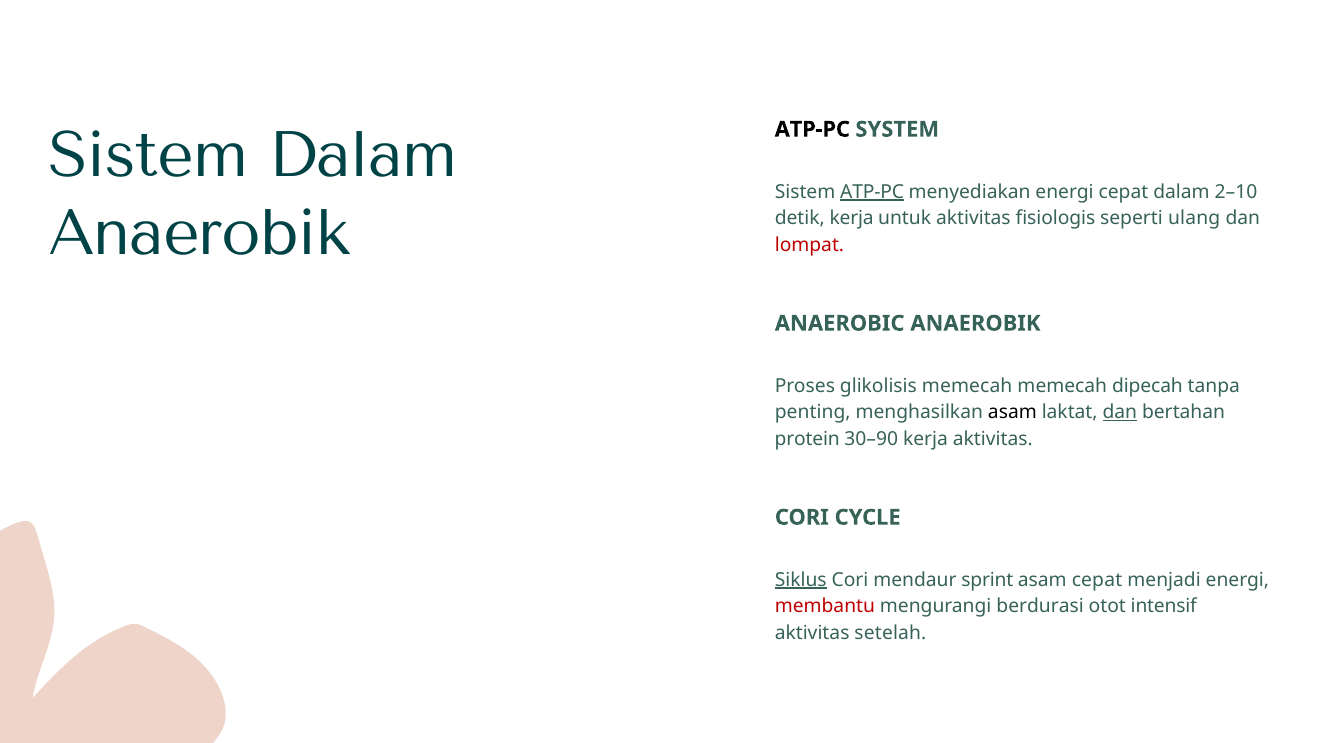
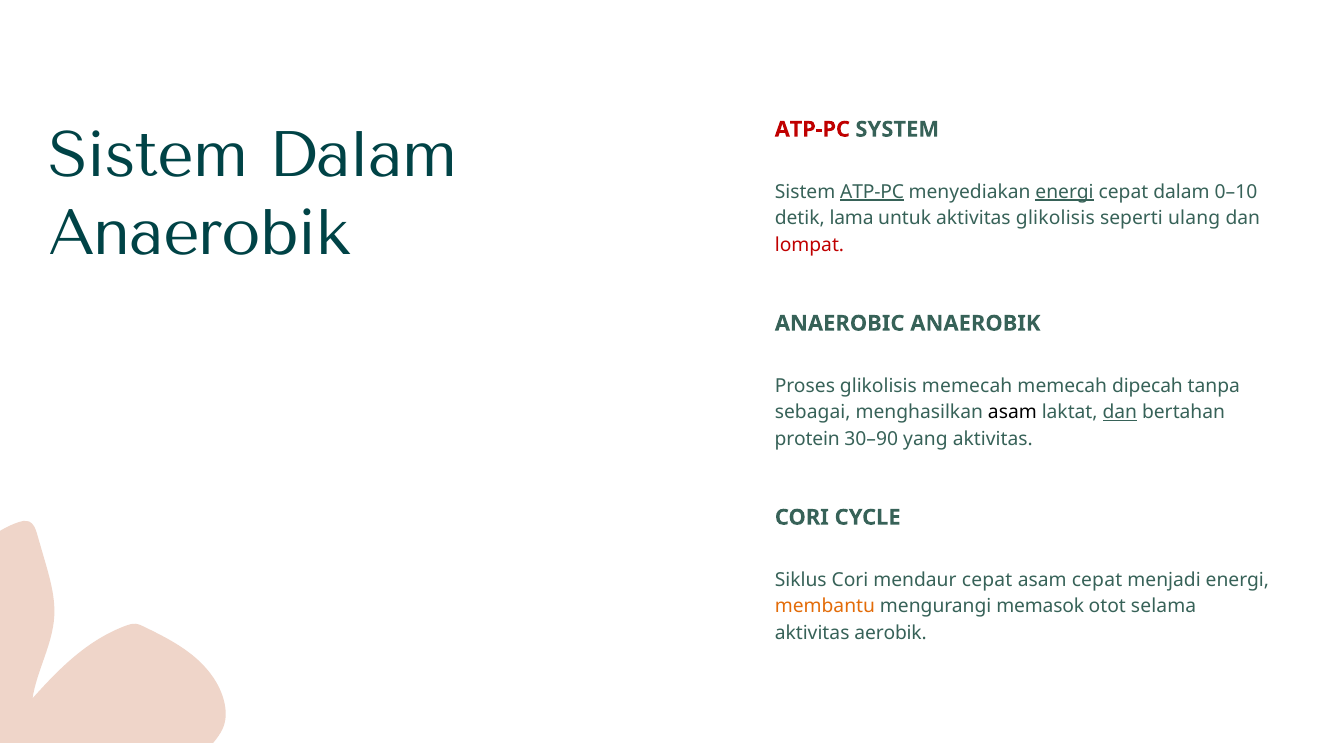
ATP-PC colour: black -> red (812, 129)
energi underline: none -> present (1065, 192)
2–10: 2–10 -> 0–10 (1236, 192)
detik kerja: kerja -> lama (852, 218)
aktivitas fisiologis: fisiologis -> glikolisis (1055, 218)
penting: penting -> sebagai (813, 412)
30–90 kerja: kerja -> yang (925, 439)
Siklus underline: present -> none (801, 579)
mendaur sprint: sprint -> cepat (987, 579)
membantu colour: red -> orange (825, 606)
berdurasi: berdurasi -> memasok (1040, 606)
intensif: intensif -> selama (1164, 606)
setelah: setelah -> aerobik (891, 633)
